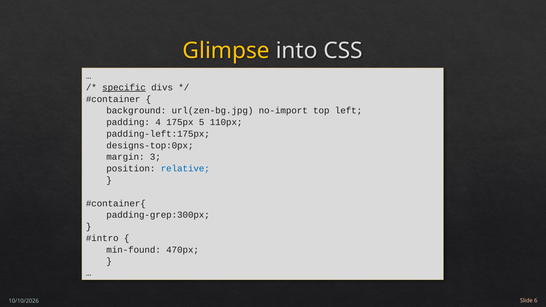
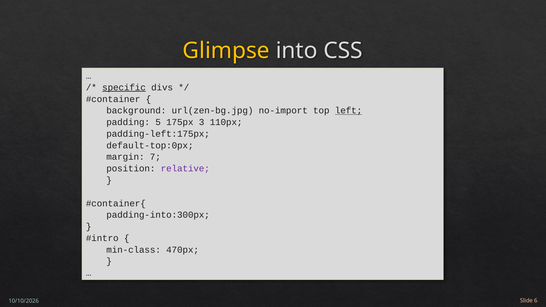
left underline: none -> present (349, 111)
4: 4 -> 5 (158, 122)
5: 5 -> 3 (202, 122)
designs-top:0px: designs-top:0px -> default-top:0px (150, 145)
3: 3 -> 7 (155, 157)
relative colour: blue -> purple (185, 169)
padding-grep:300px: padding-grep:300px -> padding-into:300px (158, 215)
min-found: min-found -> min-class (134, 250)
